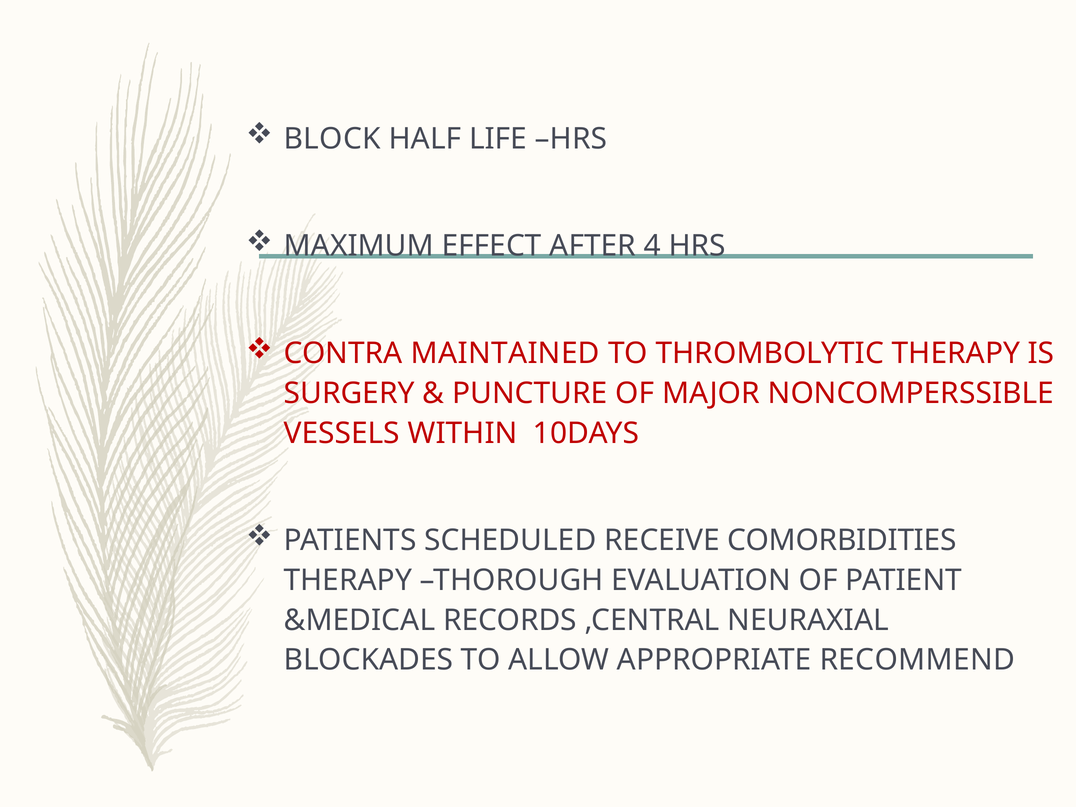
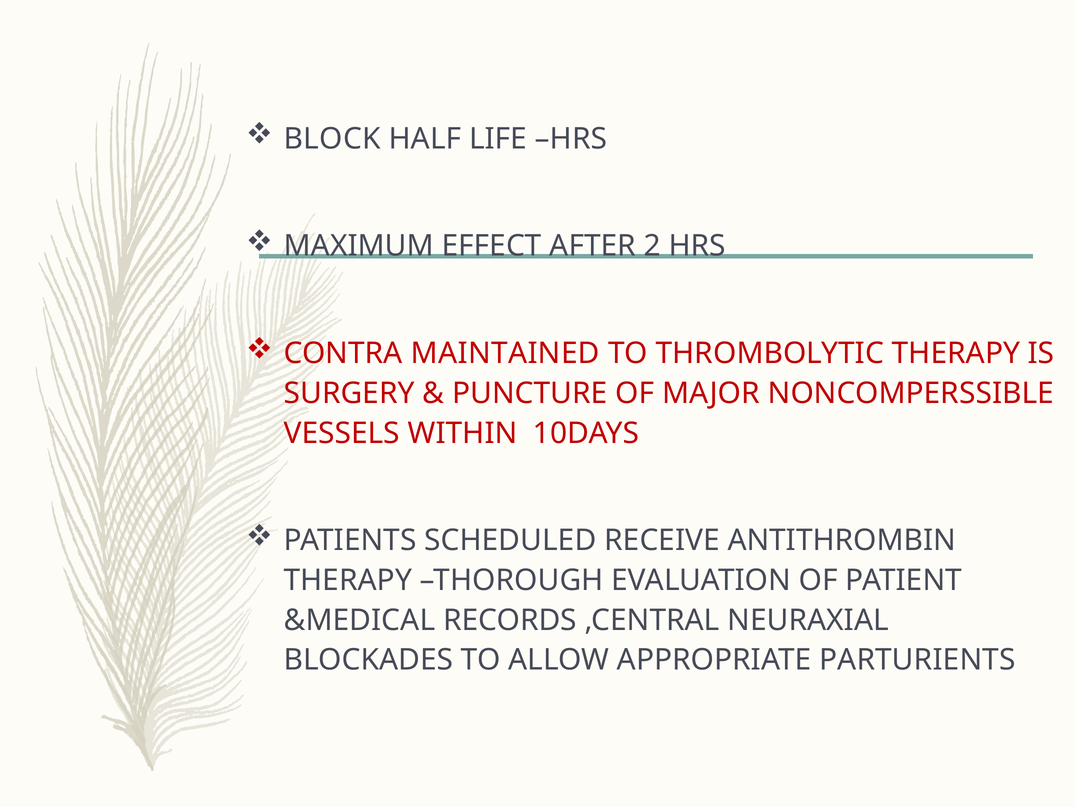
4: 4 -> 2 (652, 246)
COMORBIDITIES: COMORBIDITIES -> ANTITHROMBIN (842, 541)
RECOMMEND: RECOMMEND -> PARTURIENTS (917, 660)
